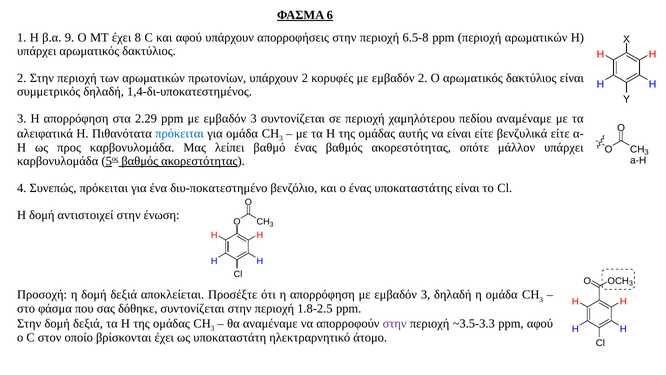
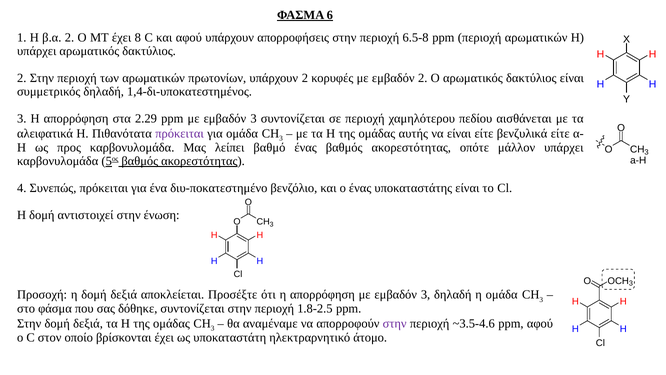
β.α 9: 9 -> 2 (70, 38)
πεδίου αναμέναμε: αναμέναμε -> αισθάνεται (524, 118)
πρόκειται colour: blue -> purple (180, 133)
~3.5-3.3: ~3.5-3.3 -> ~3.5-4.6 (474, 323)
